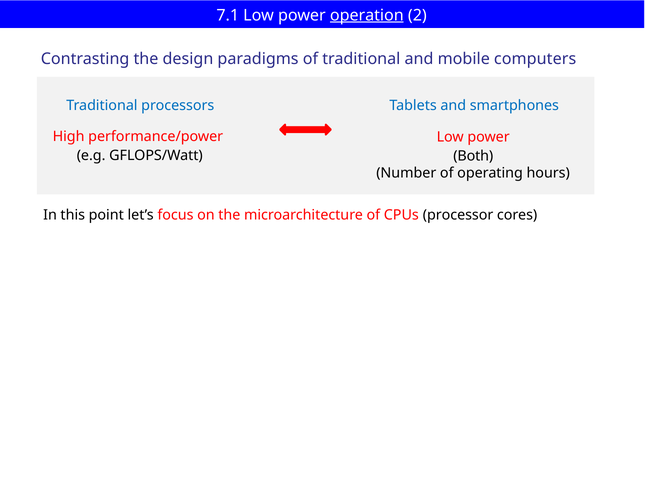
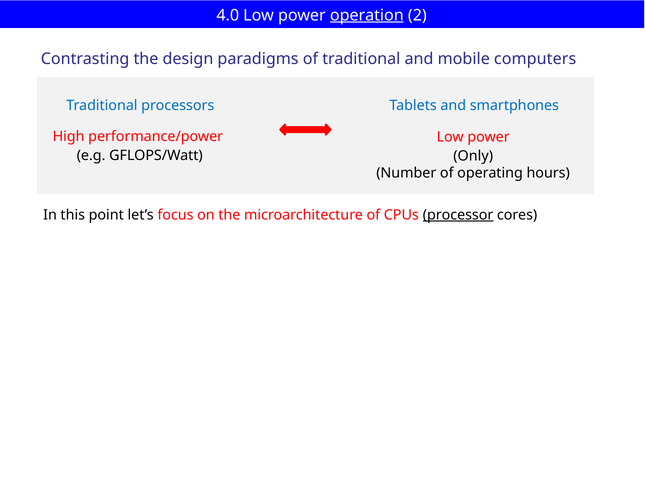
7.1: 7.1 -> 4.0 (228, 15)
Both: Both -> Only (473, 156)
processor underline: none -> present (458, 215)
